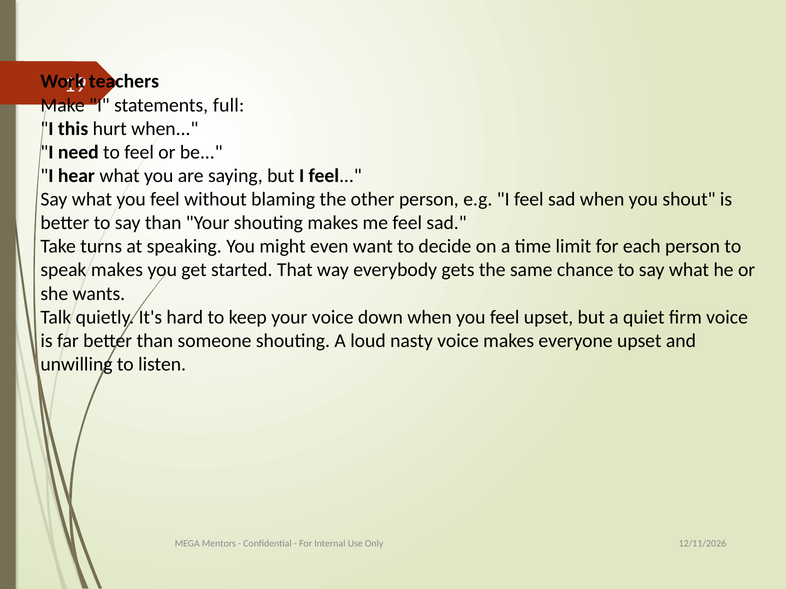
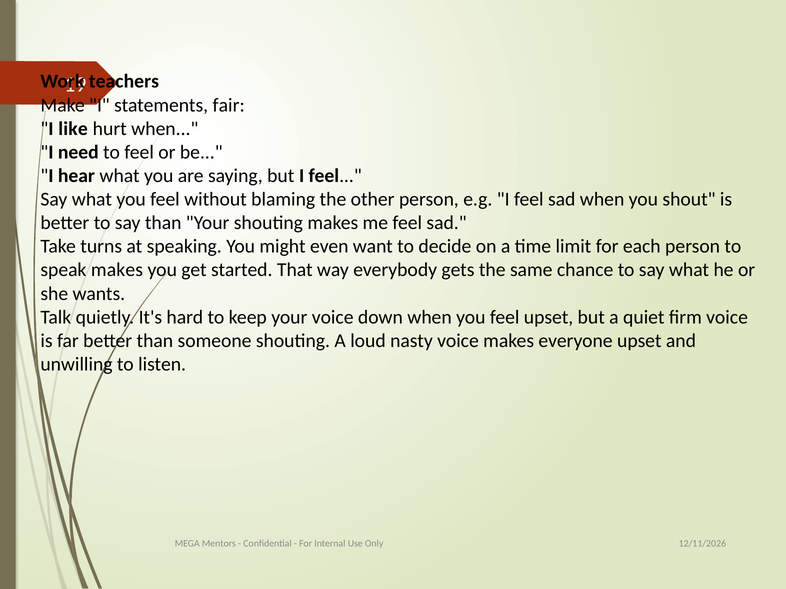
full: full -> fair (229, 105)
this: this -> like (73, 129)
